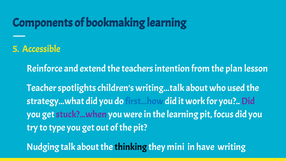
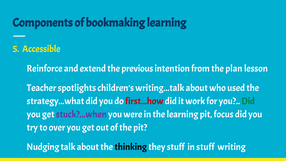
teachers: teachers -> previous (137, 68)
first...how colour: blue -> red (144, 101)
Did colour: purple -> green (248, 101)
type: type -> over (57, 127)
they mini: mini -> stuff (176, 147)
in have: have -> stuff (205, 147)
